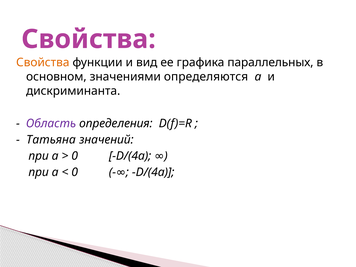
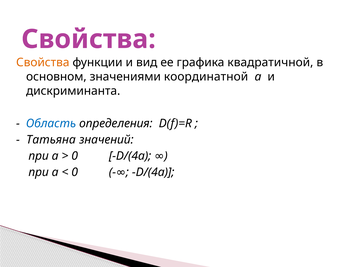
параллельных: параллельных -> квадратичной (270, 63)
определяются: определяются -> координатной (206, 77)
Область colour: purple -> blue (51, 123)
